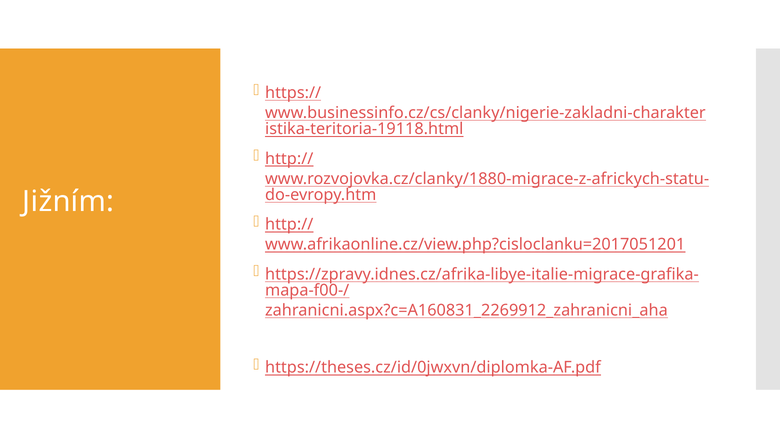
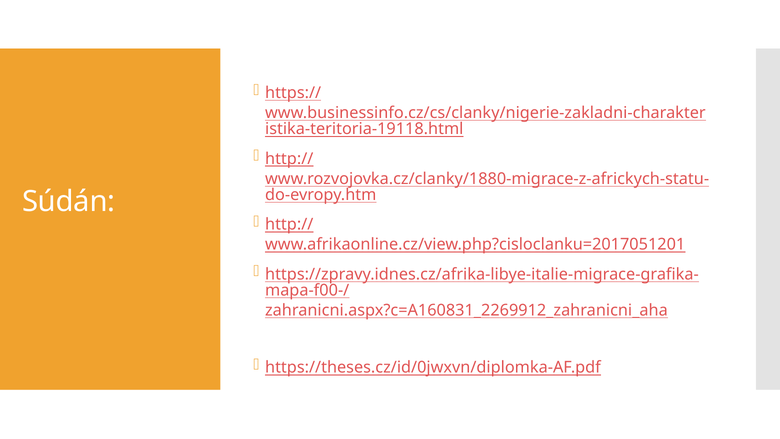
Jižním: Jižním -> Súdán (69, 201)
